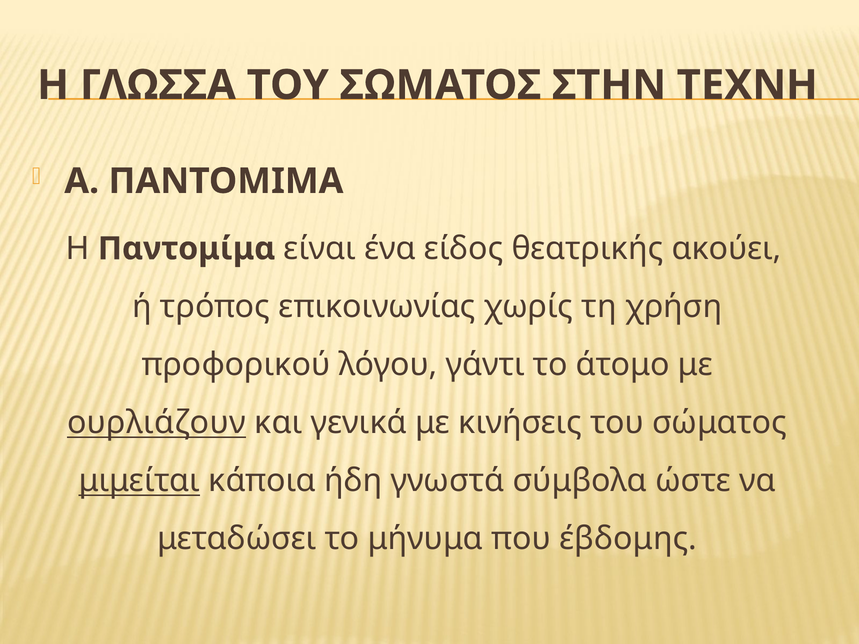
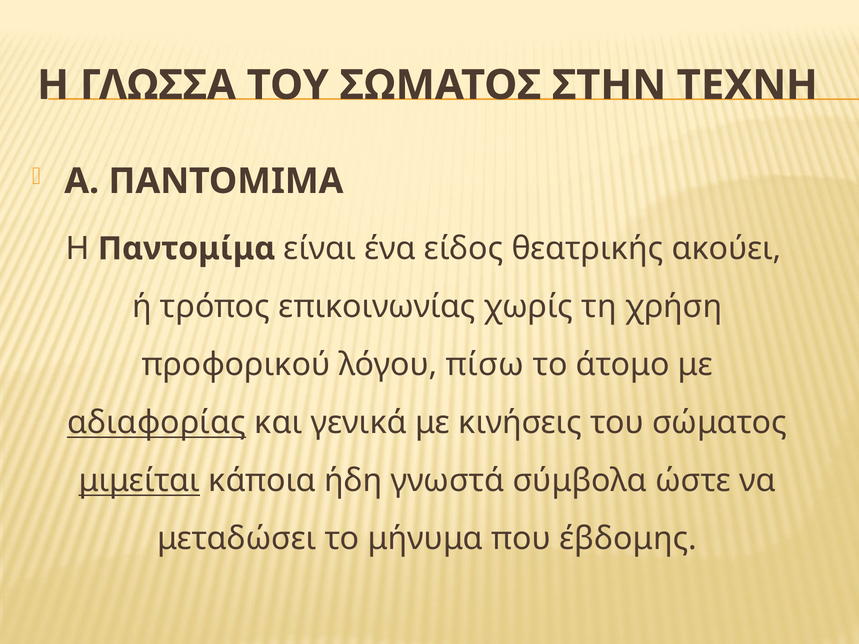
γάντι: γάντι -> πίσω (485, 365)
ουρλιάζουν: ουρλιάζουν -> αδιαφορίας (157, 423)
